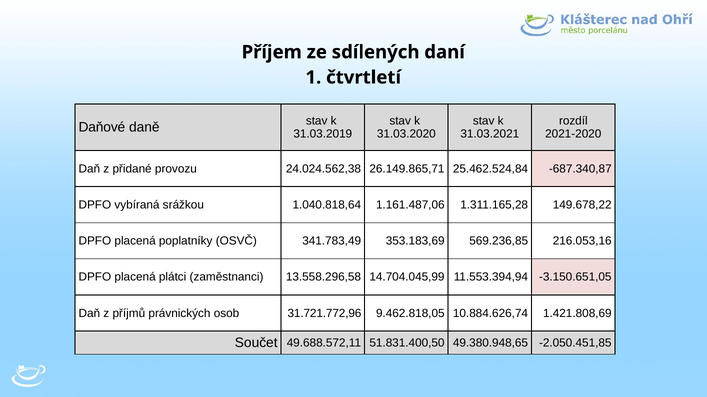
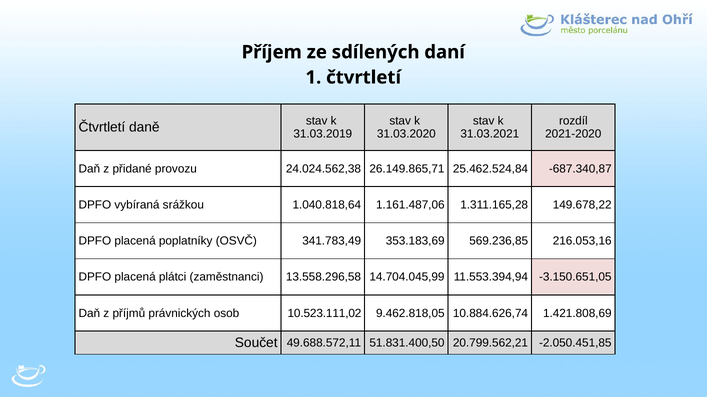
Daňové: Daňové -> Čtvrtletí (102, 128)
31.721.772,96: 31.721.772,96 -> 10.523.111,02 (324, 314)
49.380.948,65: 49.380.948,65 -> 20.799.562,21 (490, 344)
